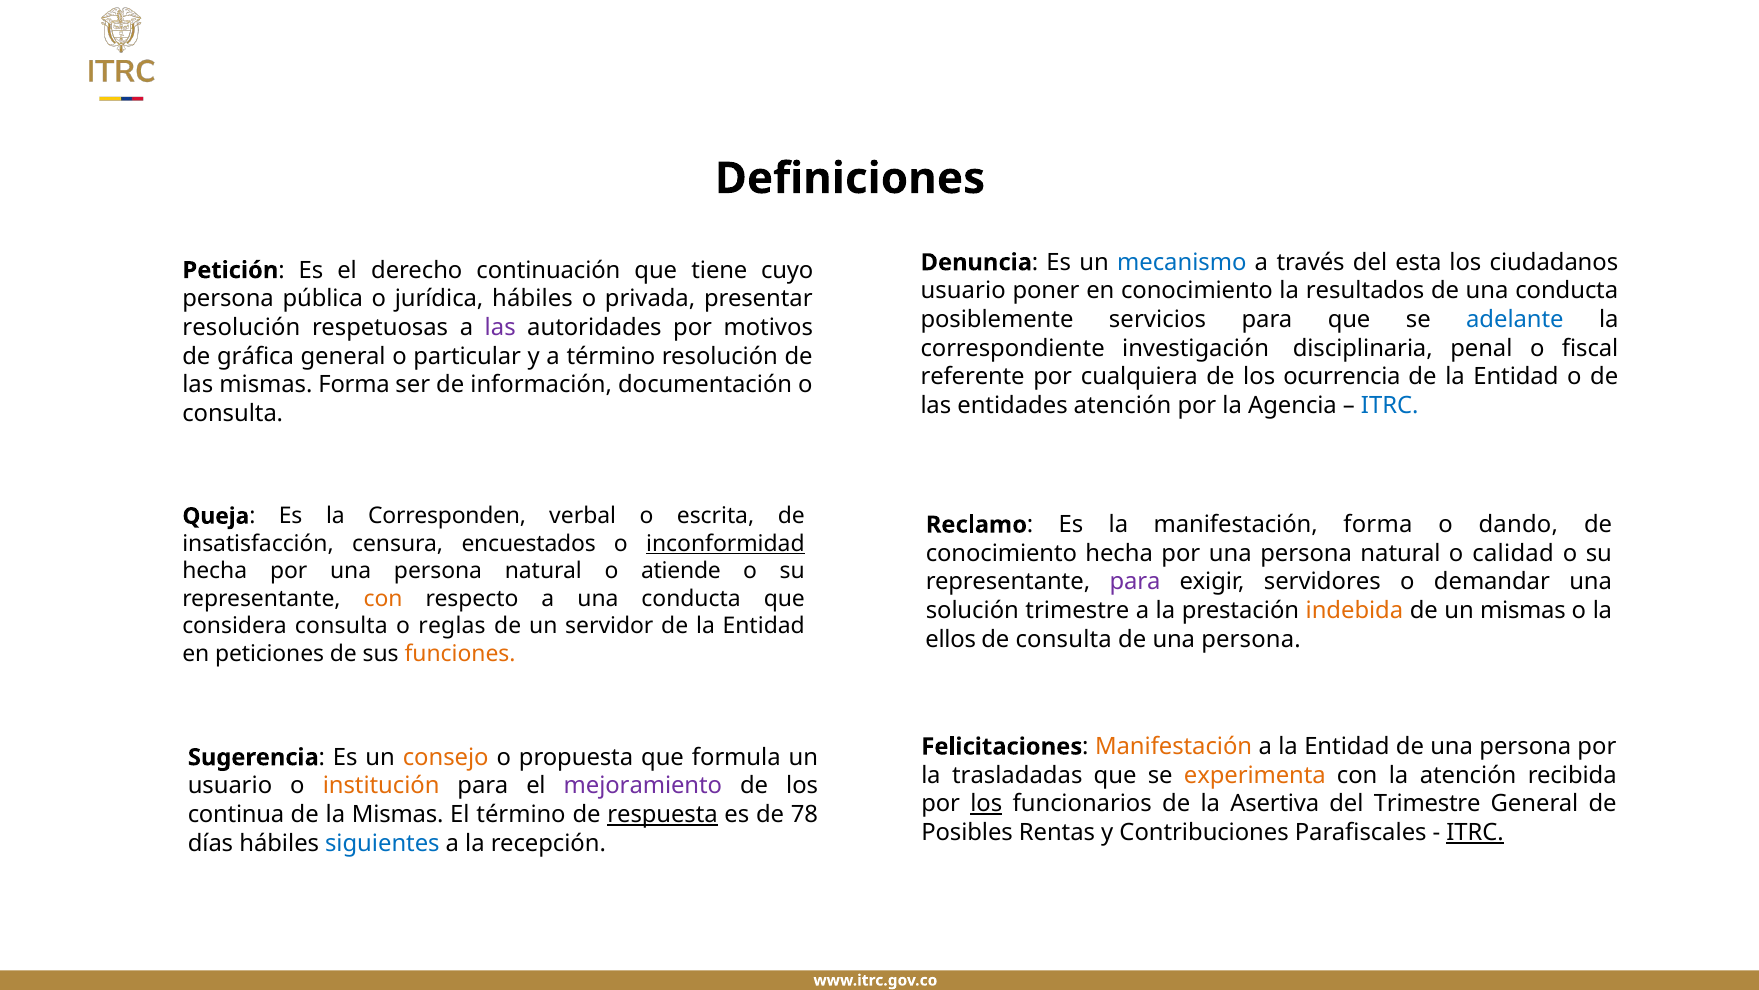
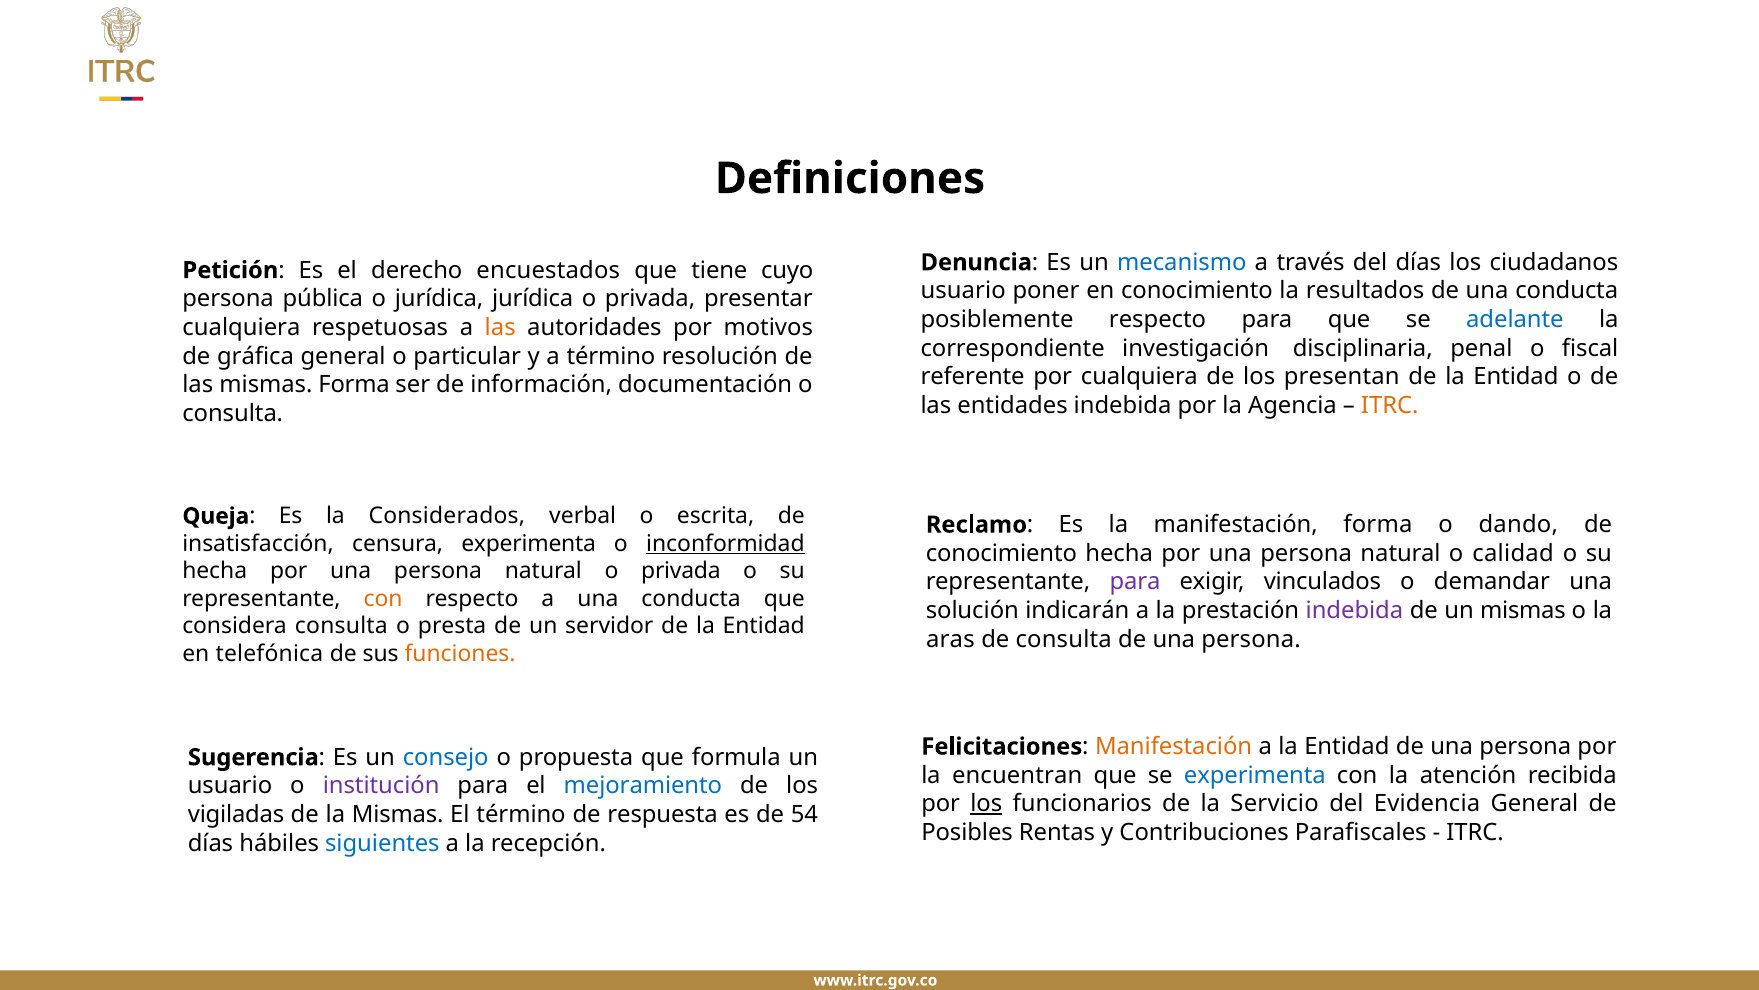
del esta: esta -> días (1418, 262)
continuación: continuación -> encuestados (548, 270)
jurídica hábiles: hábiles -> jurídica (533, 299)
posiblemente servicios: servicios -> respecto (1158, 320)
resolución: resolución -> cualquiera (241, 327)
las colour: purple -> orange (500, 327)
ocurrencia: ocurrencia -> presentan (1342, 377)
entidades atención: atención -> indebida (1123, 405)
ITRC colour: blue -> orange (1390, 405)
Corresponden: Corresponden -> Considerados (447, 516)
censura encuestados: encuestados -> experimenta (529, 543)
natural o atiende: atiende -> privada (681, 571)
servidores: servidores -> vinculados (1322, 582)
solución trimestre: trimestre -> indicarán (1077, 610)
indebida colour: orange -> purple (1354, 610)
reglas: reglas -> presta (452, 626)
ellos: ellos -> aras (950, 639)
peticiones: peticiones -> telefónica (269, 653)
consejo colour: orange -> blue (446, 757)
trasladadas: trasladadas -> encuentran (1017, 775)
experimenta colour: orange -> blue (1255, 775)
institución colour: orange -> purple (381, 786)
mejoramiento colour: purple -> blue (643, 786)
Asertiva: Asertiva -> Servicio (1275, 803)
del Trimestre: Trimestre -> Evidencia (1427, 803)
continua: continua -> vigiladas (236, 814)
respuesta underline: present -> none (663, 814)
78: 78 -> 54 (804, 814)
ITRC underline: present -> none (1475, 832)
